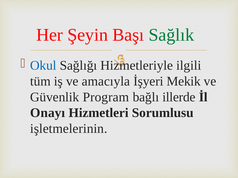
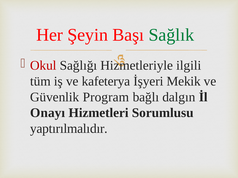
Okul colour: blue -> red (43, 66)
amacıyla: amacıyla -> kafeterya (106, 81)
illerde: illerde -> dalgın (179, 97)
işletmelerinin: işletmelerinin -> yaptırılmalıdır (69, 129)
